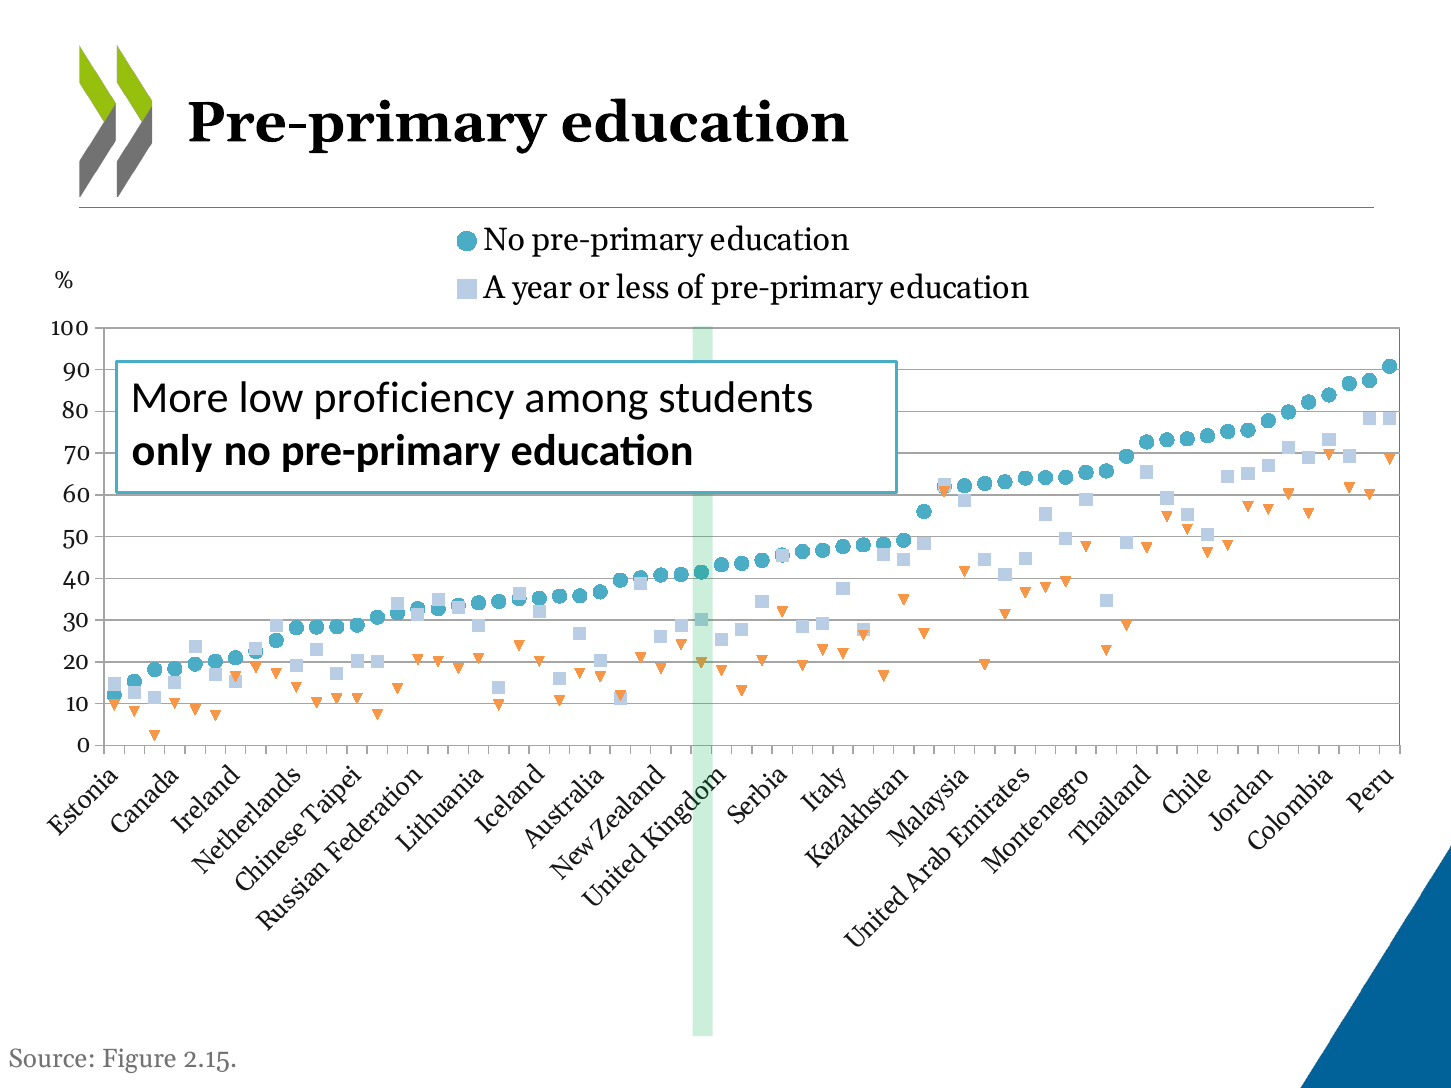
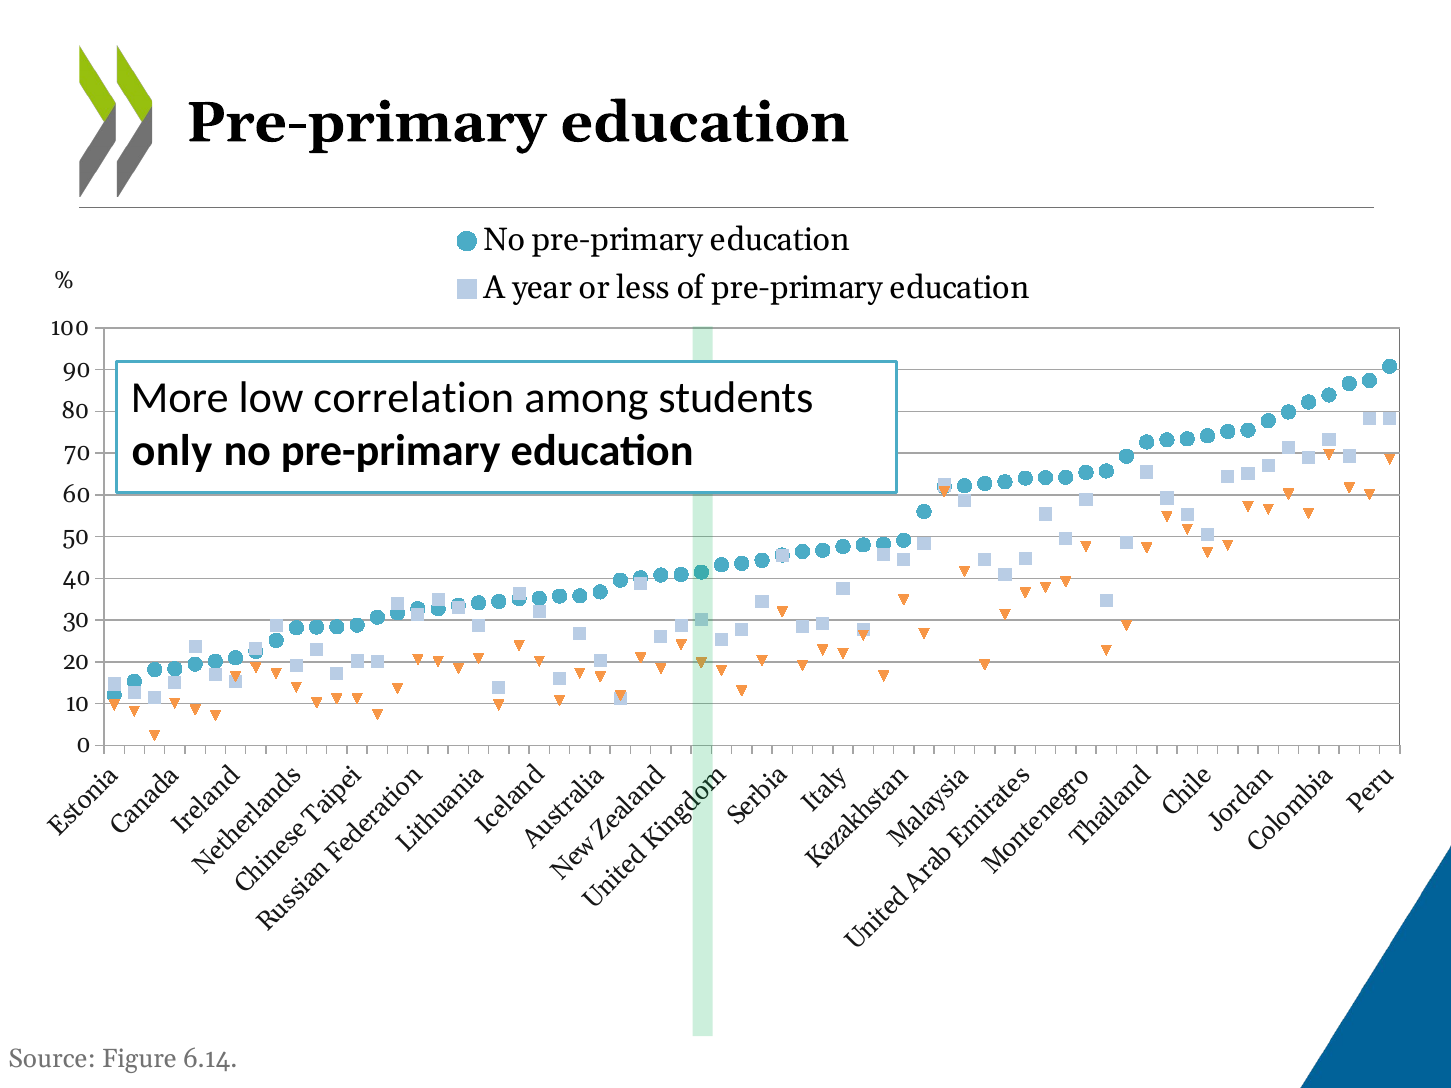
proficiency: proficiency -> correlation (414, 398)
2.15: 2.15 -> 6.14 (210, 1059)
